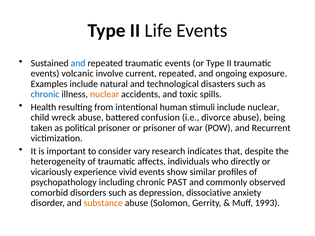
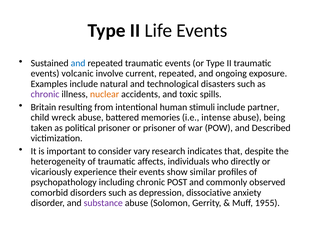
chronic colour: blue -> purple (45, 94)
Health: Health -> Britain (43, 107)
include nuclear: nuclear -> partner (263, 107)
confusion: confusion -> memories (161, 118)
divorce: divorce -> intense (216, 118)
Recurrent: Recurrent -> Described (271, 128)
vivid: vivid -> their (128, 172)
PAST: PAST -> POST (177, 183)
substance colour: orange -> purple (103, 203)
1993: 1993 -> 1955 (267, 203)
